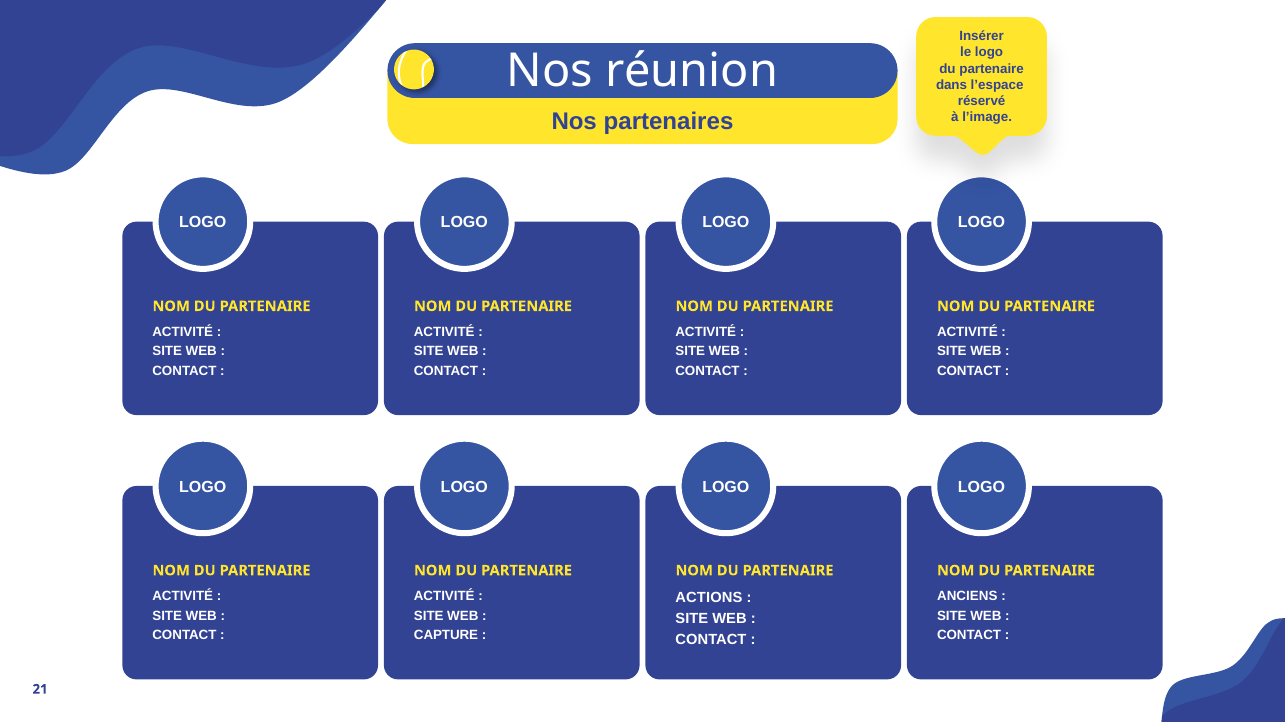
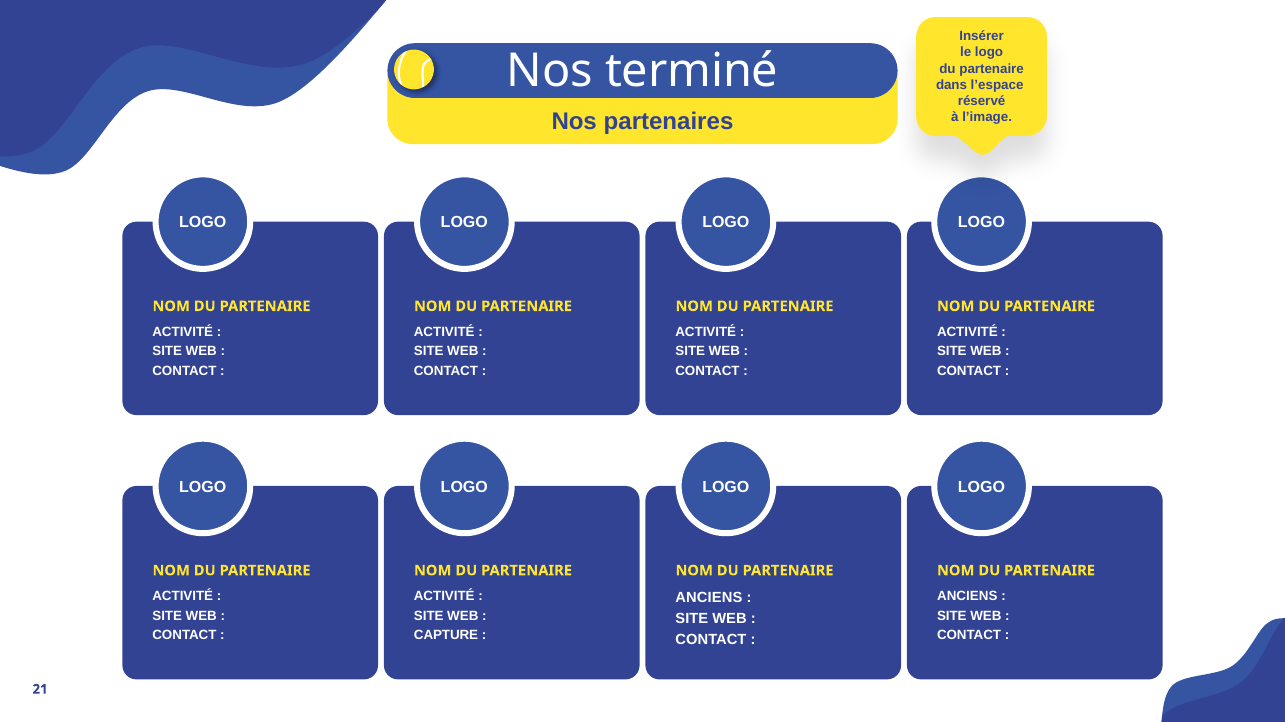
réunion: réunion -> terminé (692, 71)
ACTIONS: ACTIONS -> ANCIENS (709, 598)
